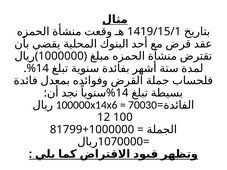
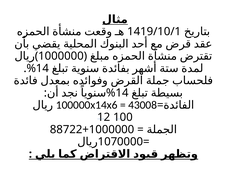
1419/15/1: 1419/15/1 -> 1419/10/1 (154, 32)
70030: 70030 -> 43008 (143, 105)
81799: 81799 -> 88722 (66, 130)
